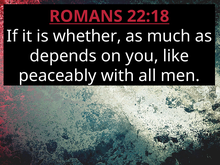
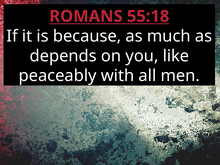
22:18: 22:18 -> 55:18 (148, 16)
whether: whether -> because (87, 36)
